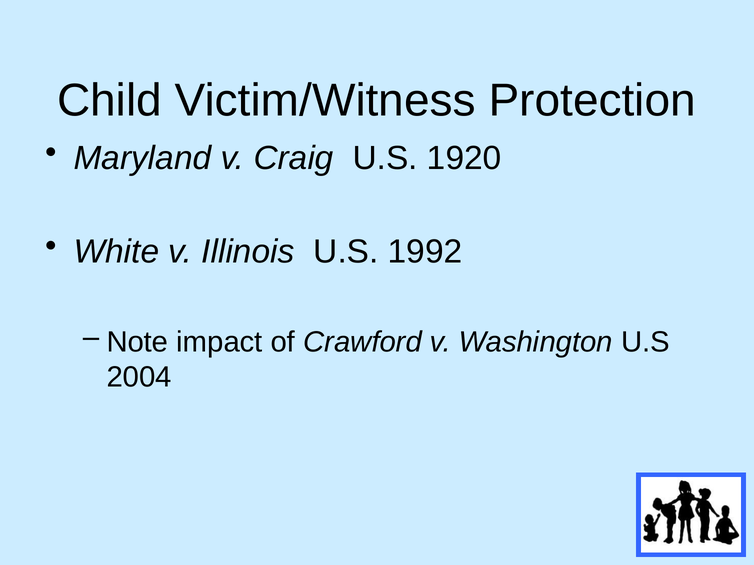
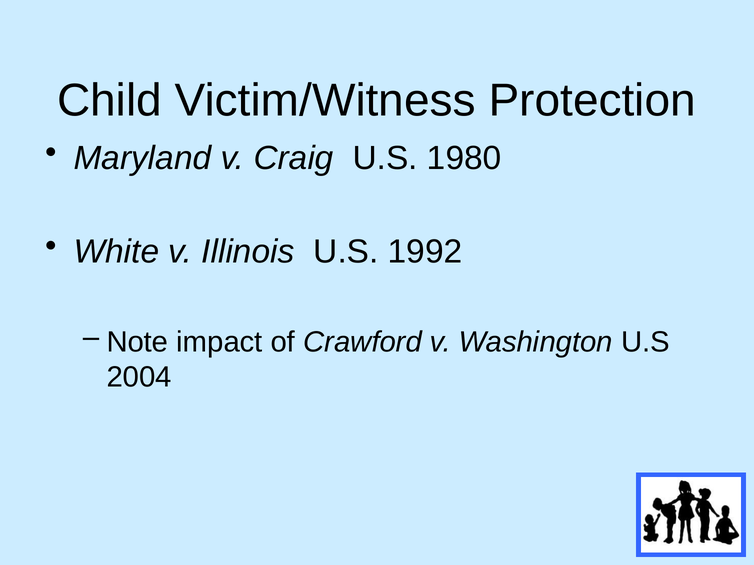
1920: 1920 -> 1980 (464, 158)
